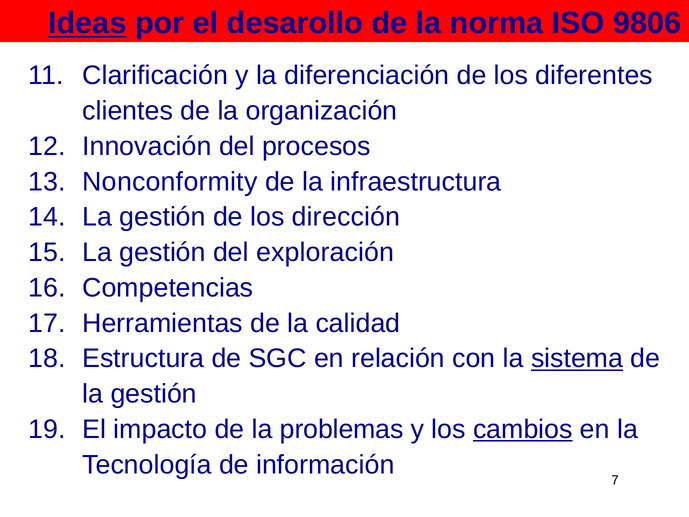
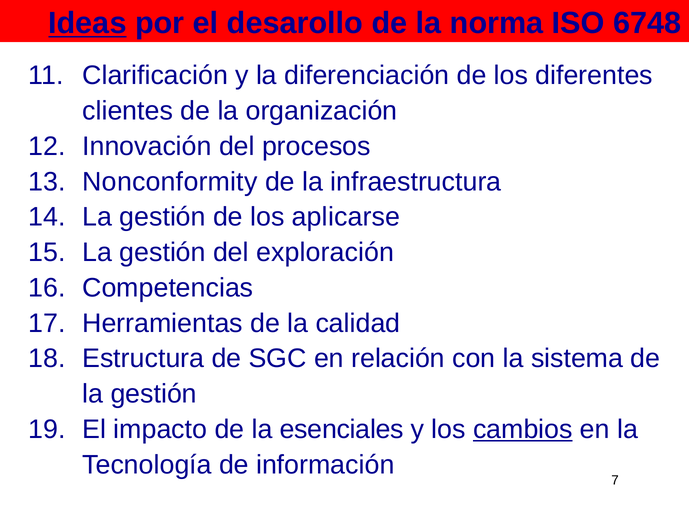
9806: 9806 -> 6748 (647, 23)
dirección: dirección -> aplicarse (346, 217)
sistema underline: present -> none (577, 358)
problemas: problemas -> esenciales (342, 429)
